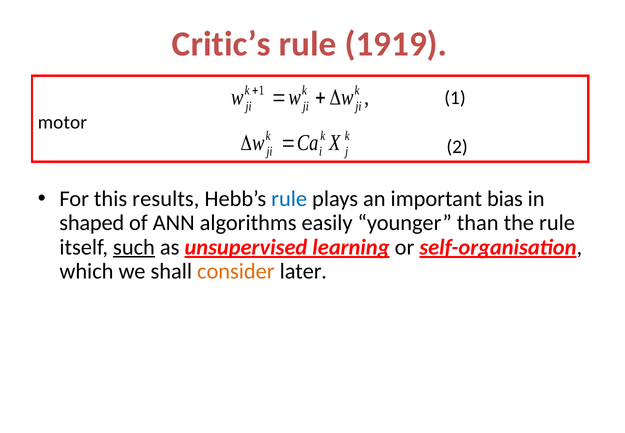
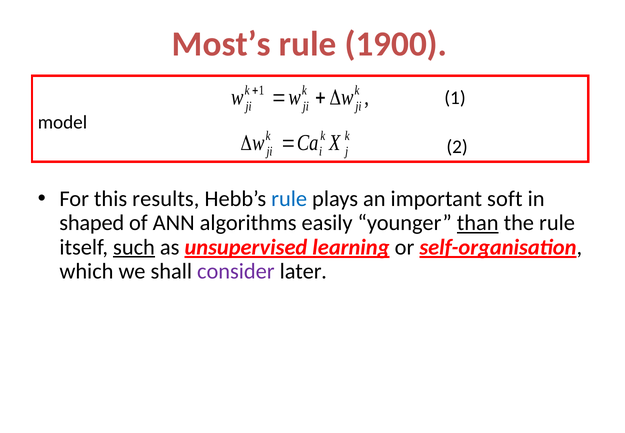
Critic’s: Critic’s -> Most’s (221, 44)
1919: 1919 -> 1900 (396, 44)
motor: motor -> model (62, 122)
bias: bias -> soft (505, 199)
than underline: none -> present (478, 223)
consider colour: orange -> purple (236, 271)
